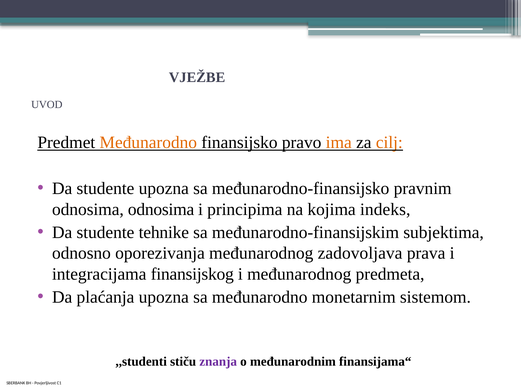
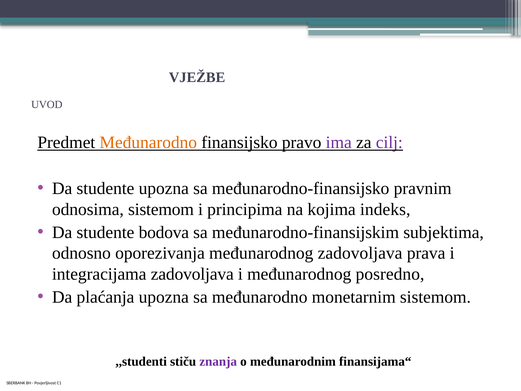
ima colour: orange -> purple (339, 142)
cilj colour: orange -> purple (389, 142)
odnosima odnosima: odnosima -> sistemom (161, 209)
tehnike: tehnike -> bodova (164, 232)
integracijama finansijskog: finansijskog -> zadovoljava (192, 274)
predmeta: predmeta -> posredno (390, 274)
